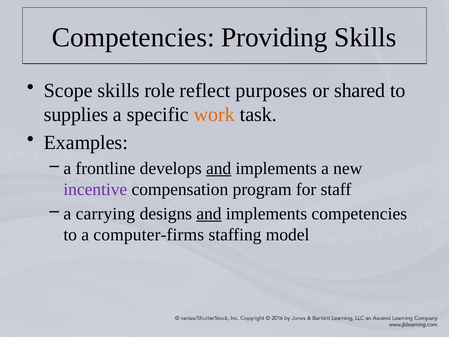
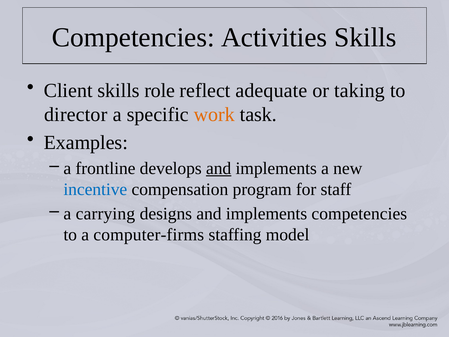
Providing: Providing -> Activities (274, 37)
Scope: Scope -> Client (68, 90)
purposes: purposes -> adequate (271, 90)
shared: shared -> taking (359, 90)
supplies: supplies -> director (76, 114)
incentive colour: purple -> blue (95, 189)
and underline: present -> none (209, 214)
